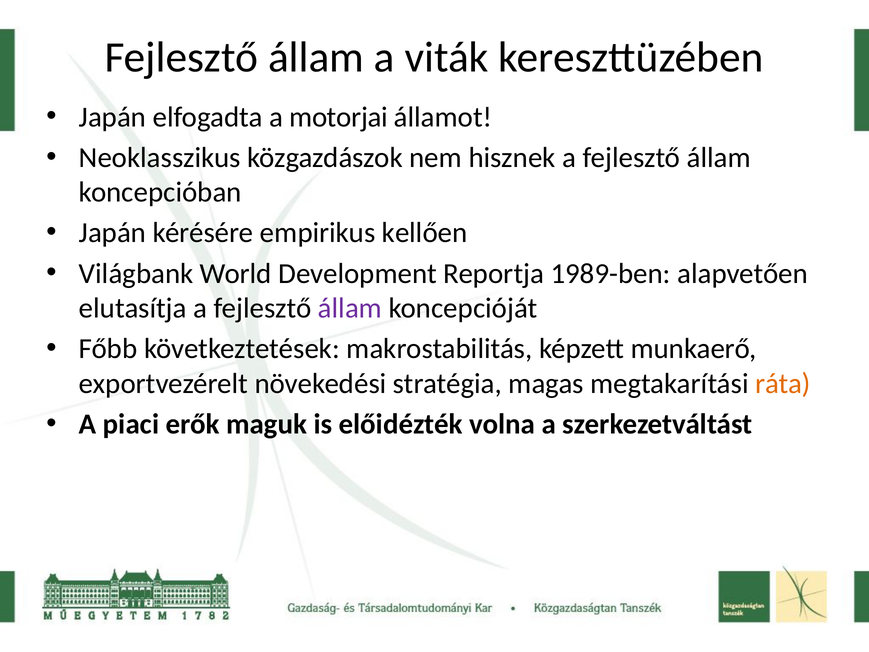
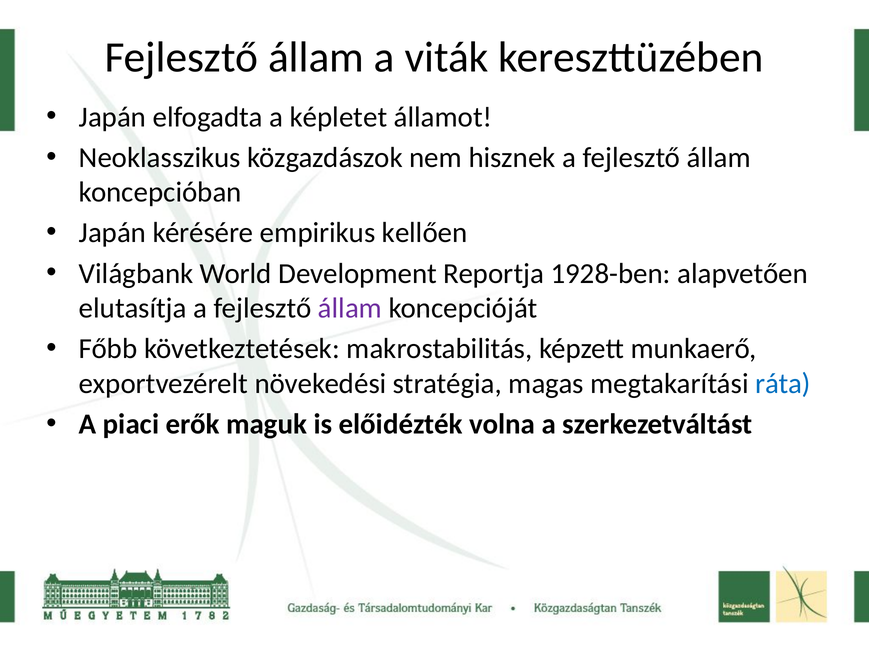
motorjai: motorjai -> képletet (338, 117)
1989-ben: 1989-ben -> 1928-ben (611, 273)
ráta colour: orange -> blue (783, 383)
